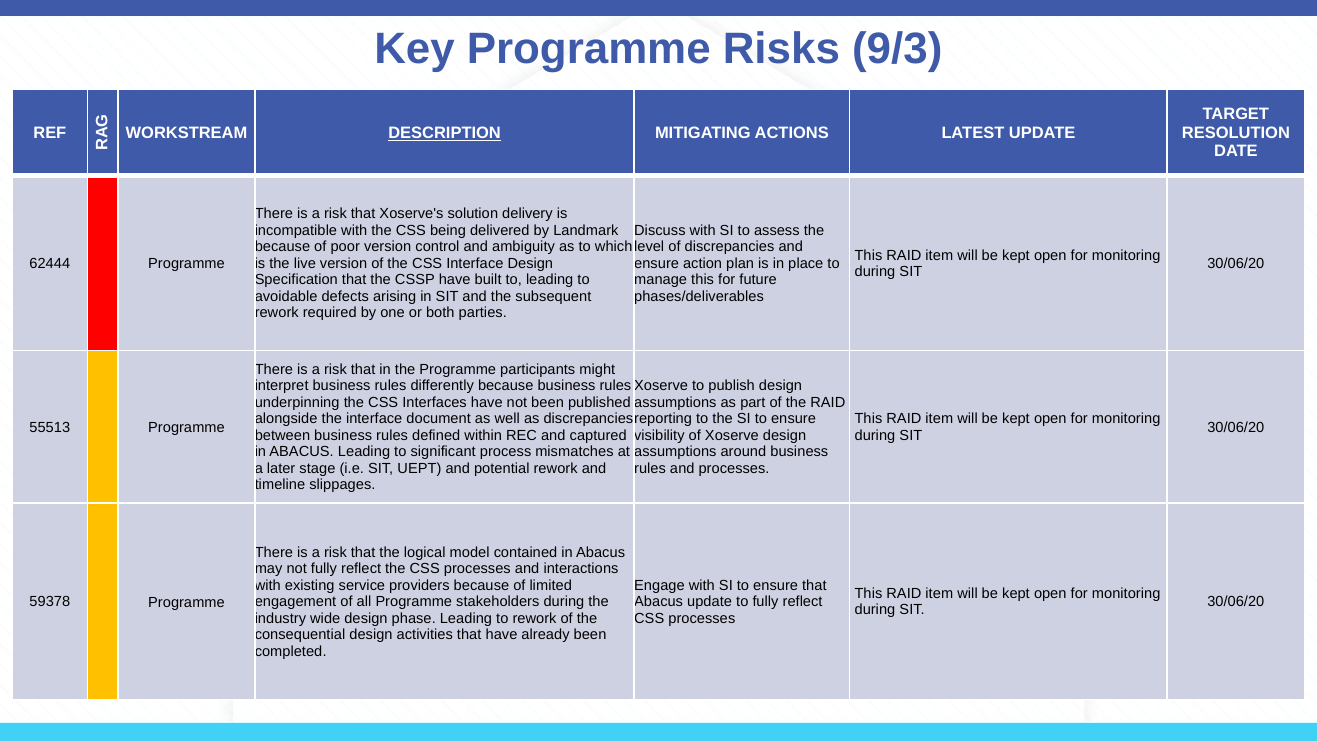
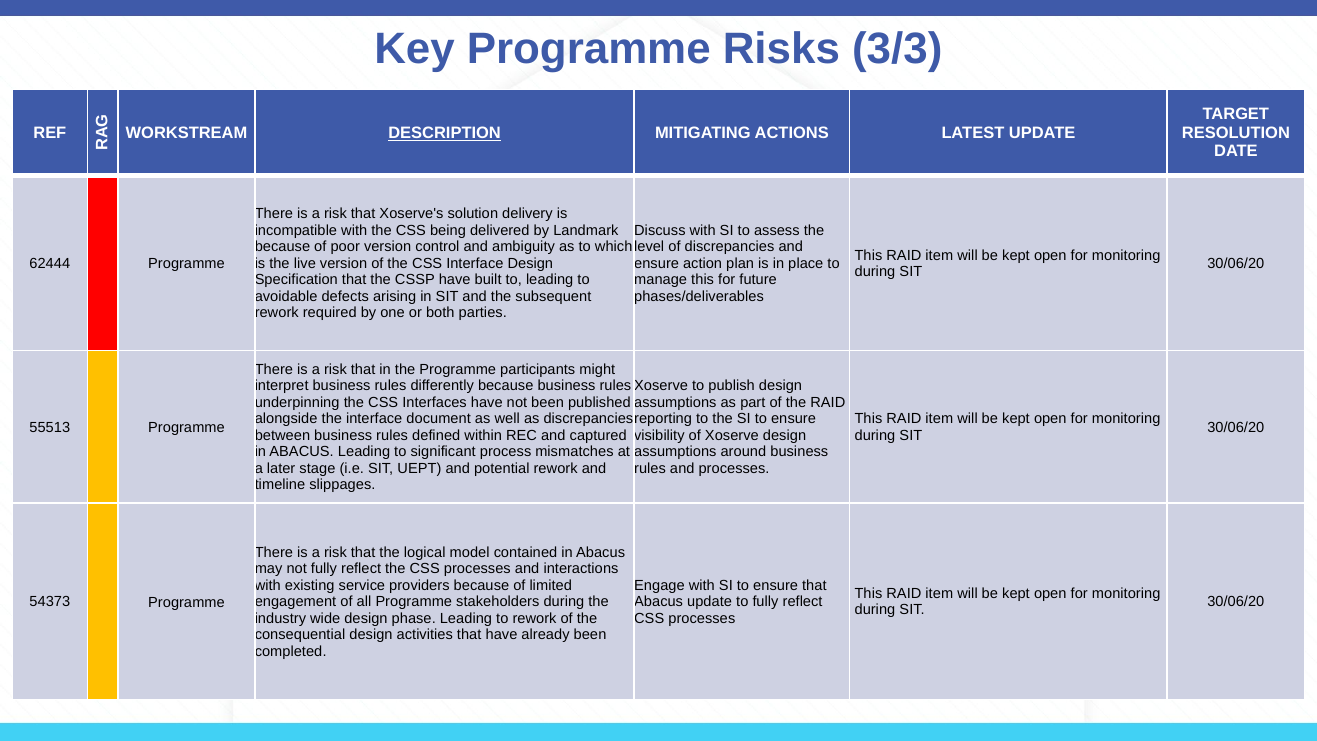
9/3: 9/3 -> 3/3 (897, 49)
59378: 59378 -> 54373 (50, 602)
